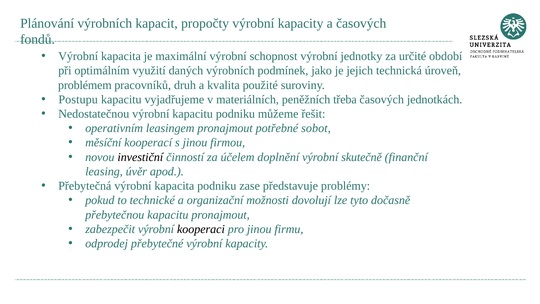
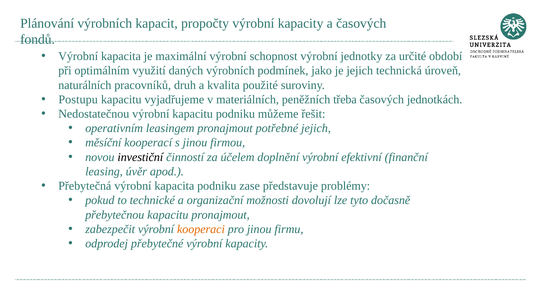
problémem: problémem -> naturálních (85, 85)
potřebné sobot: sobot -> jejich (316, 128)
skutečně: skutečně -> efektivní (362, 157)
kooperaci colour: black -> orange (201, 229)
